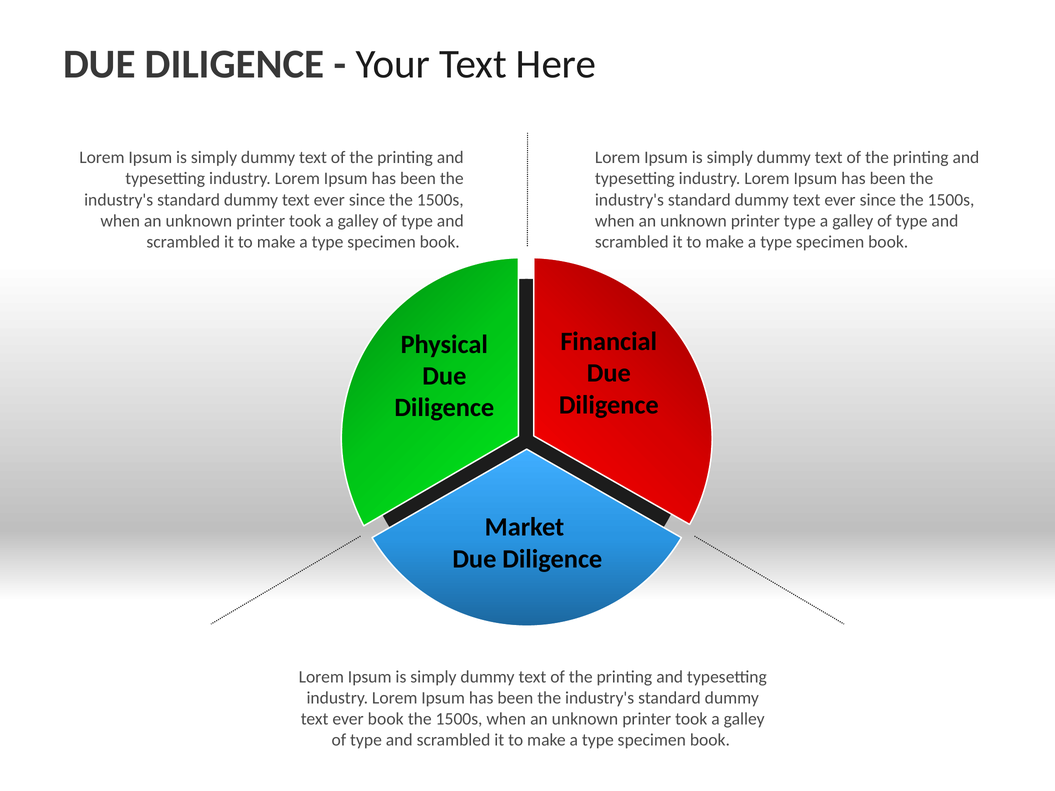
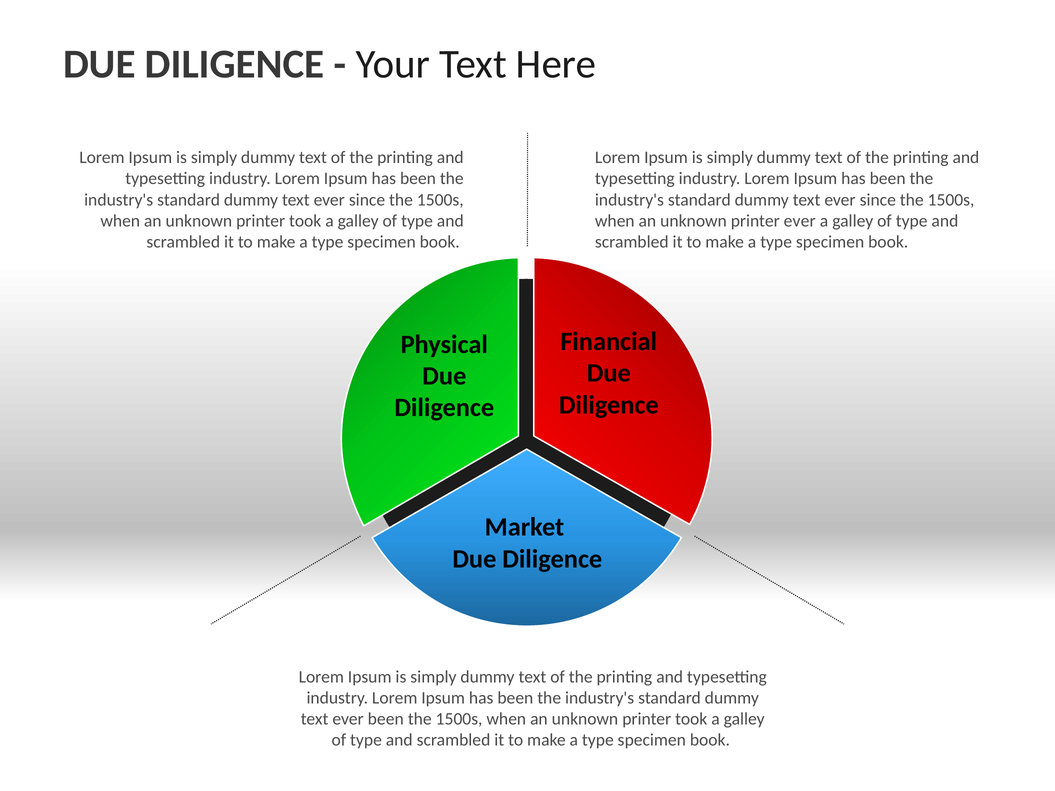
printer type: type -> ever (800, 221)
ever book: book -> been (386, 719)
